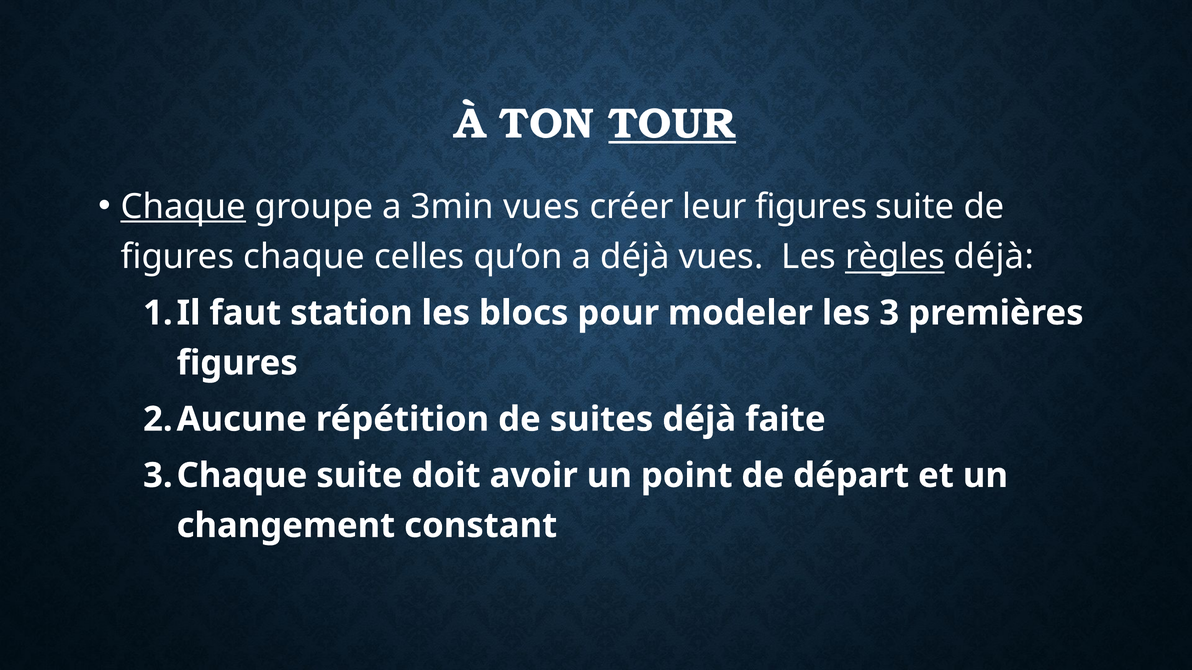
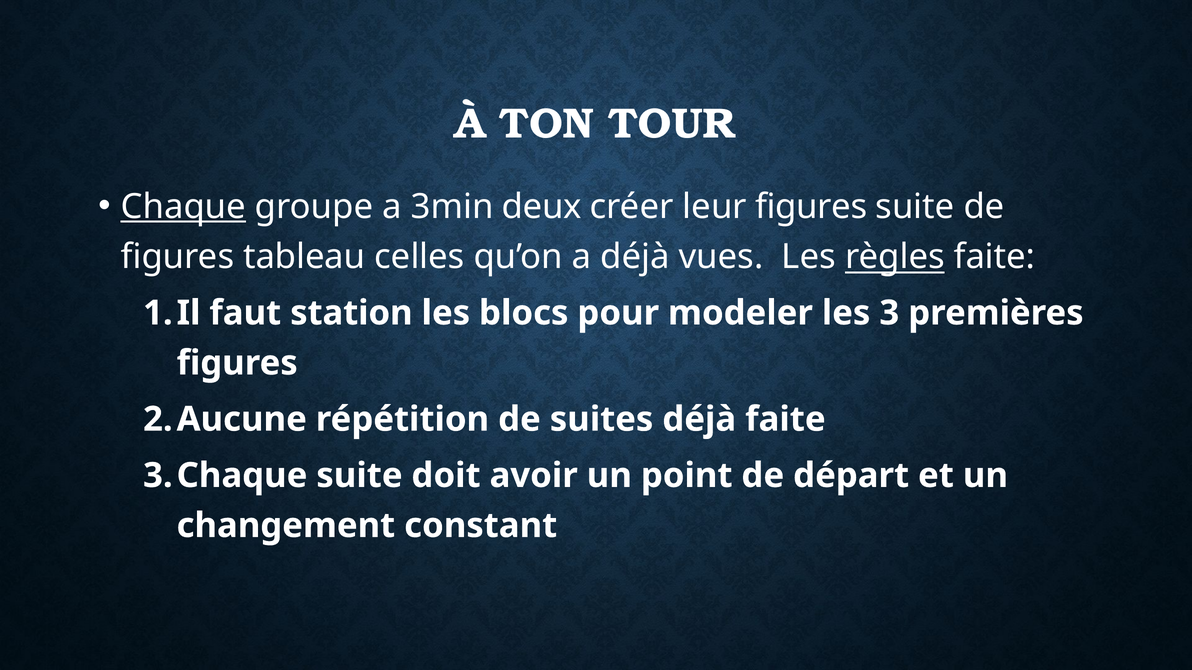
TOUR underline: present -> none (672, 124)
3min vues: vues -> deux (542, 207)
figures chaque: chaque -> tableau (304, 257)
règles déjà: déjà -> faite (994, 257)
